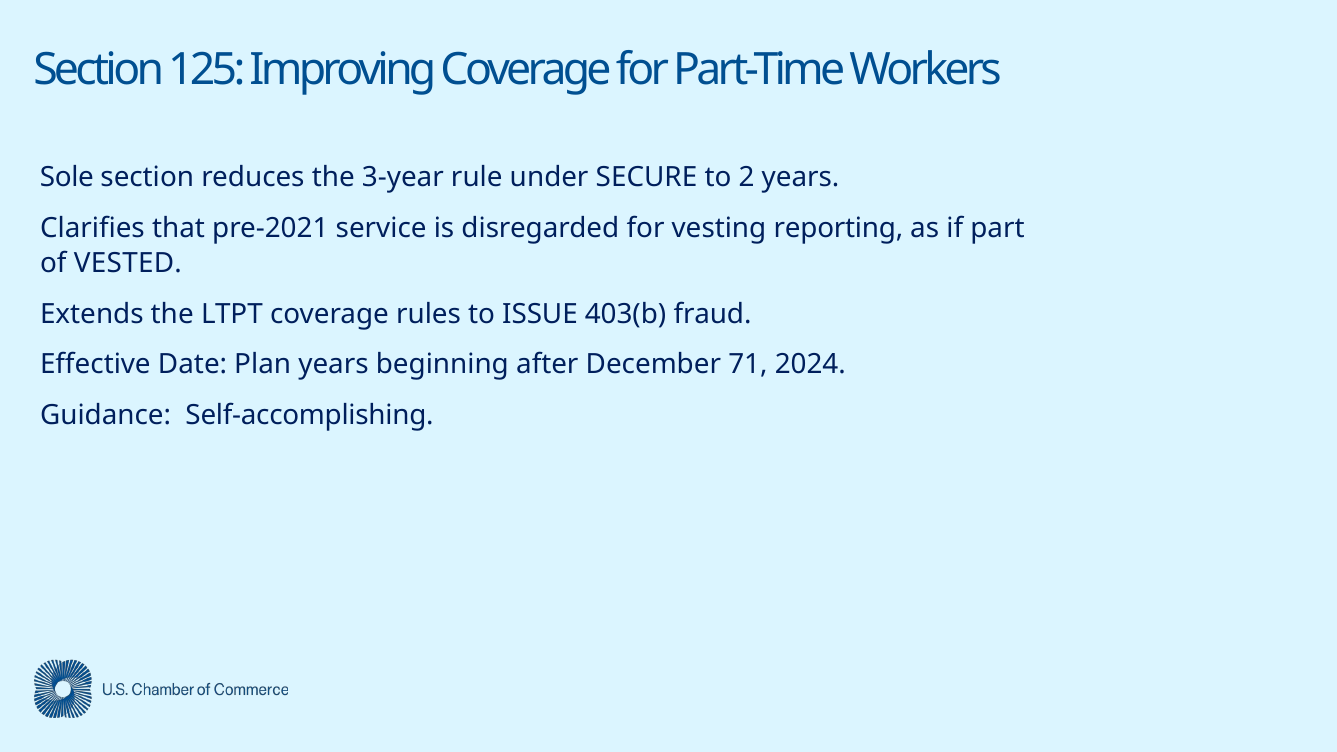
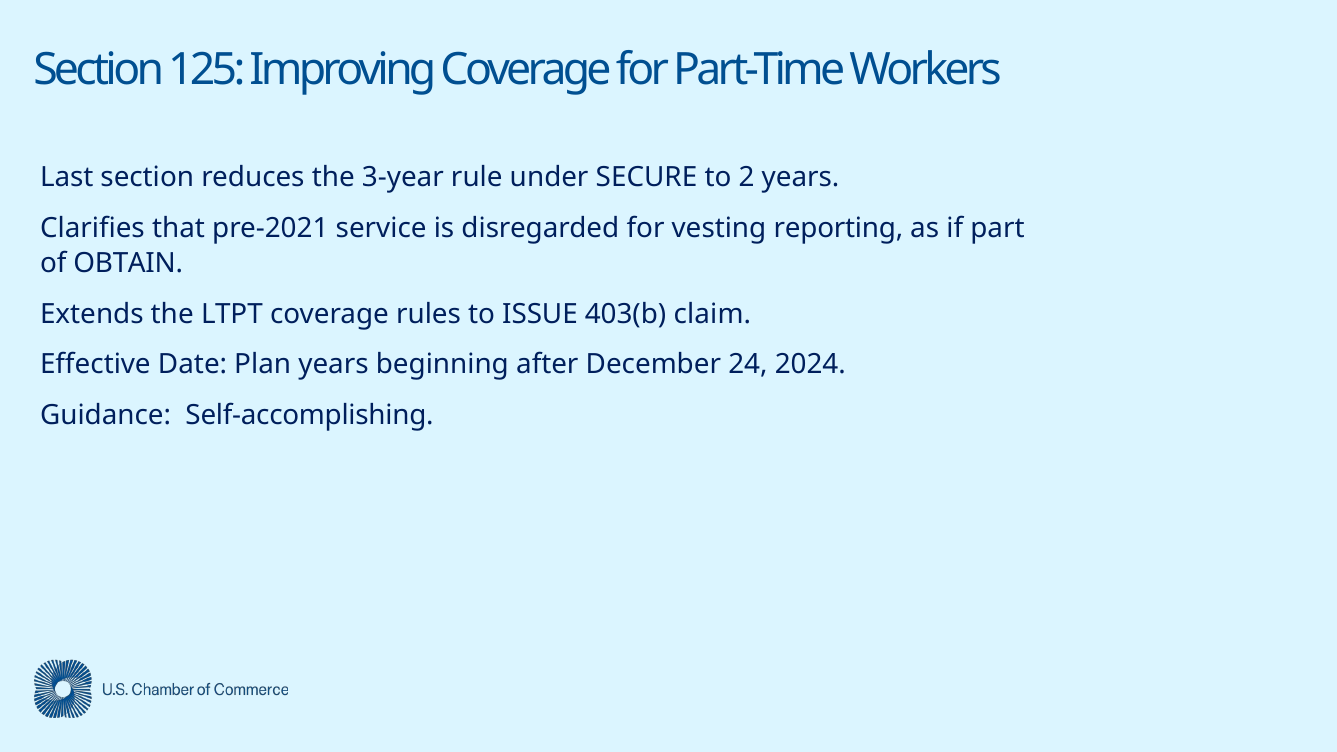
Sole: Sole -> Last (67, 177)
VESTED: VESTED -> OBTAIN (128, 264)
fraud: fraud -> claim (712, 314)
71: 71 -> 24 (748, 365)
